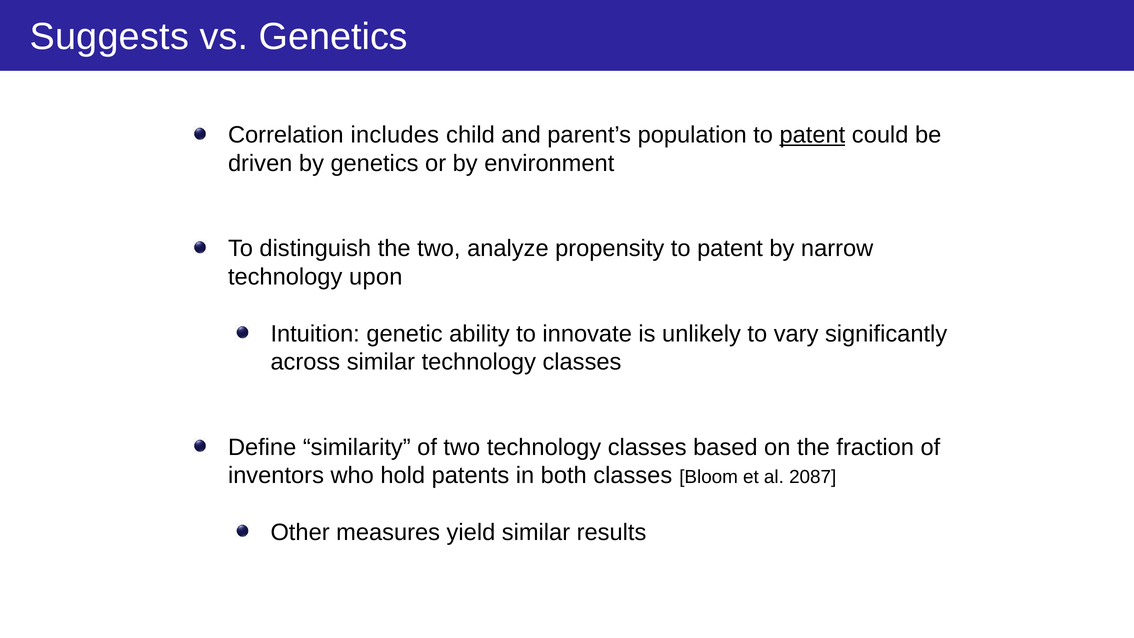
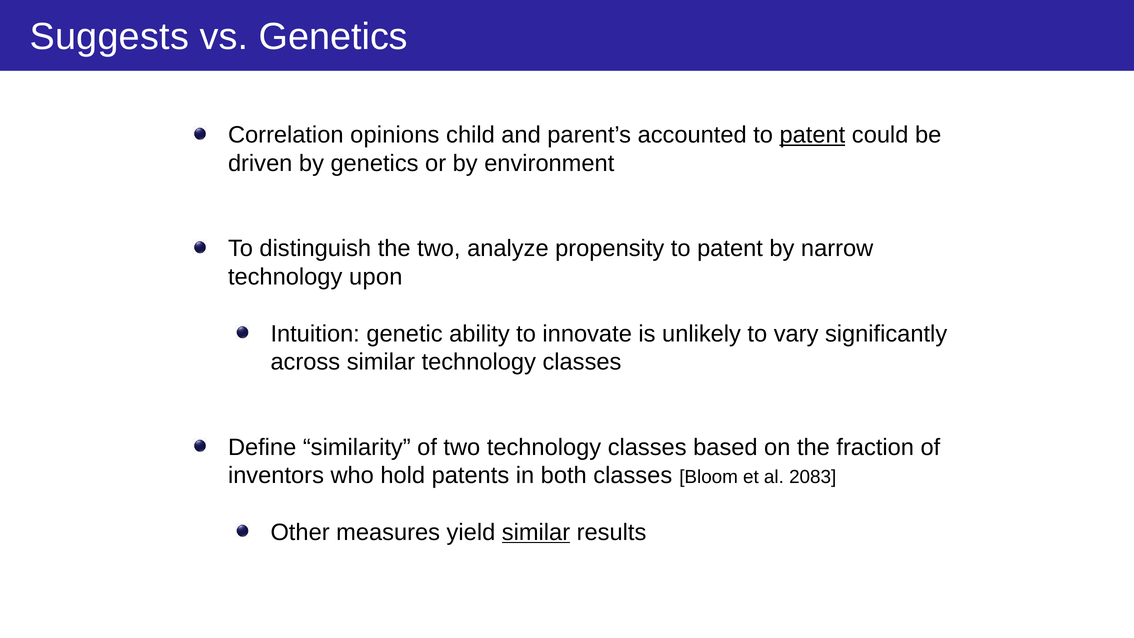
includes: includes -> opinions (395, 135)
population: population -> accounted (692, 135)
2087: 2087 -> 2083 (813, 477)
similar underline: none -> present (536, 532)
